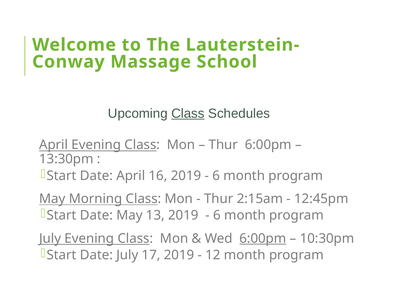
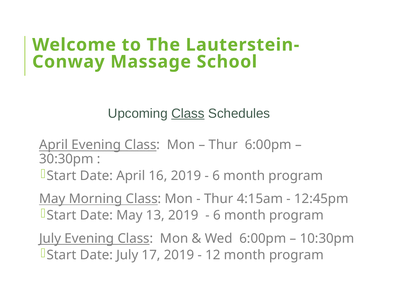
13:30pm: 13:30pm -> 30:30pm (66, 159)
2:15am: 2:15am -> 4:15am (260, 199)
6:00pm underline: present -> none (263, 239)
